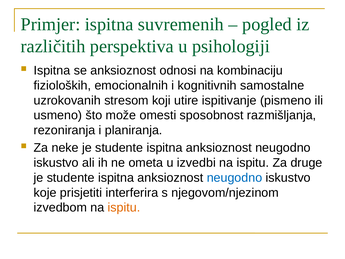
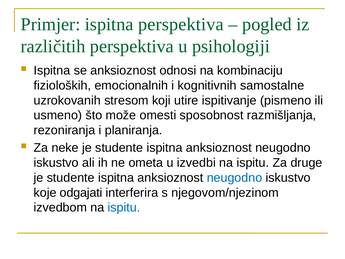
ispitna suvremenih: suvremenih -> perspektiva (181, 24)
prisjetiti: prisjetiti -> odgajati (81, 192)
ispitu colour: orange -> blue (124, 207)
